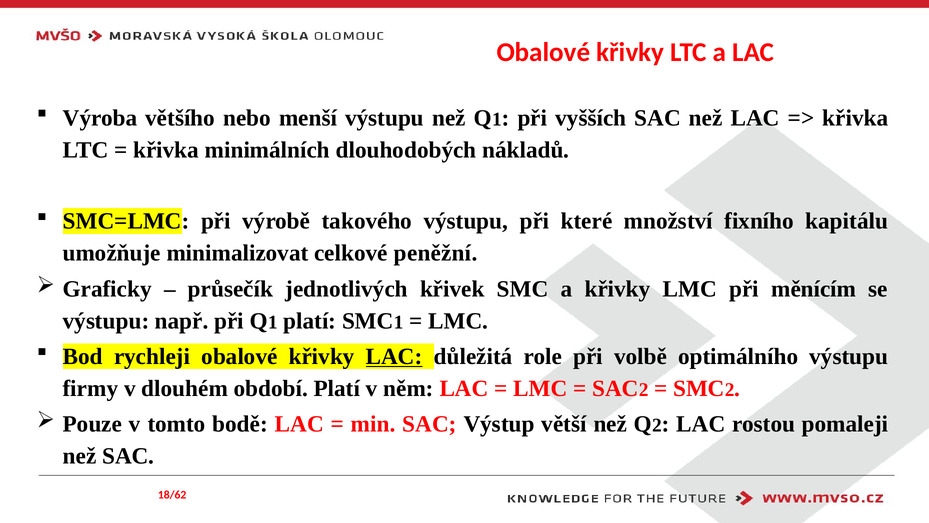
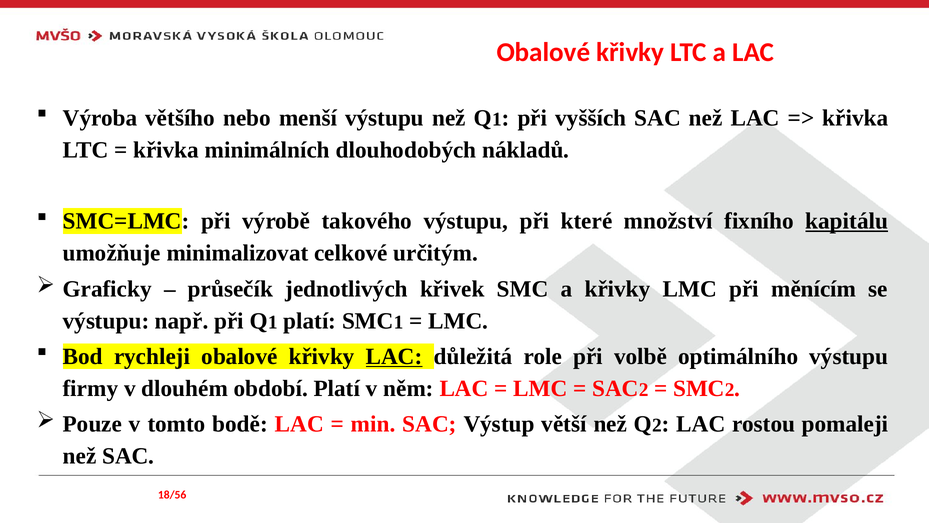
kapitálu underline: none -> present (847, 221)
peněžní: peněžní -> určitým (436, 253)
18/62: 18/62 -> 18/56 (172, 494)
